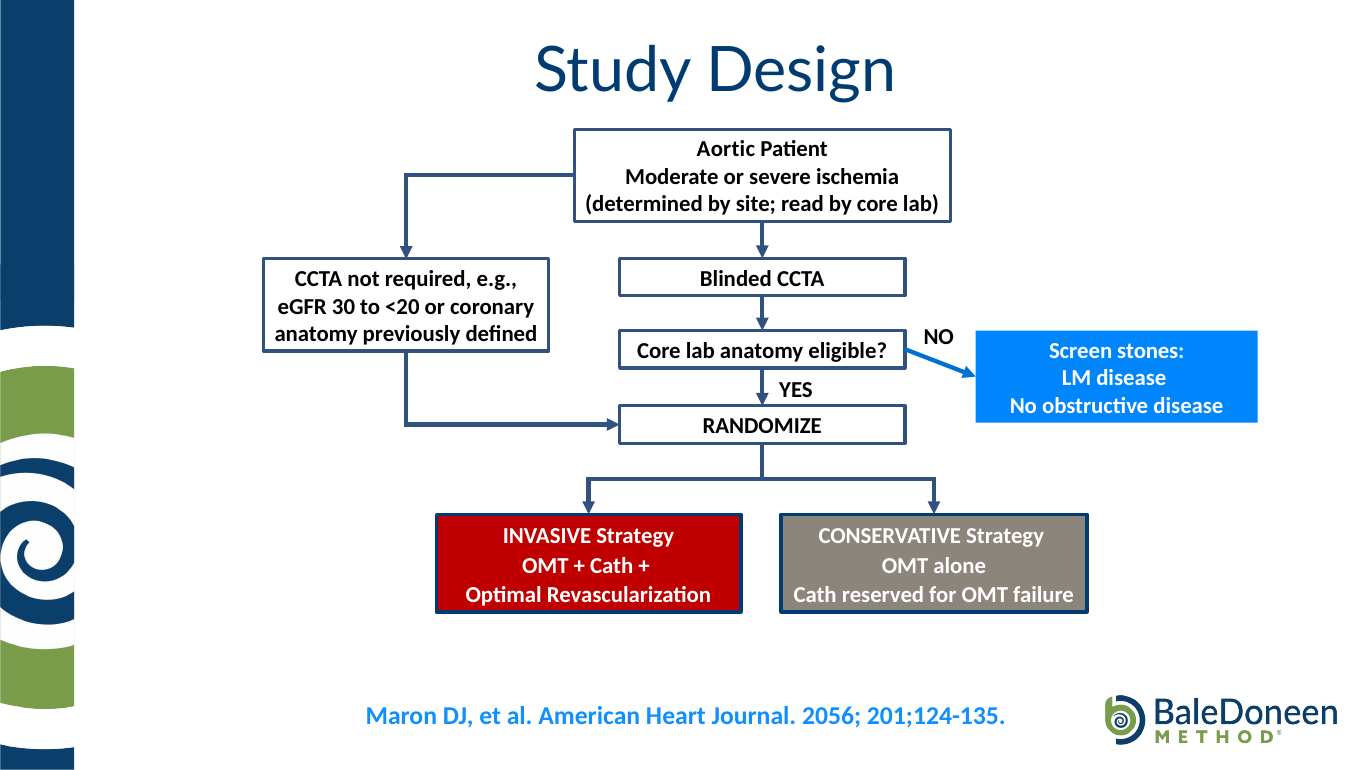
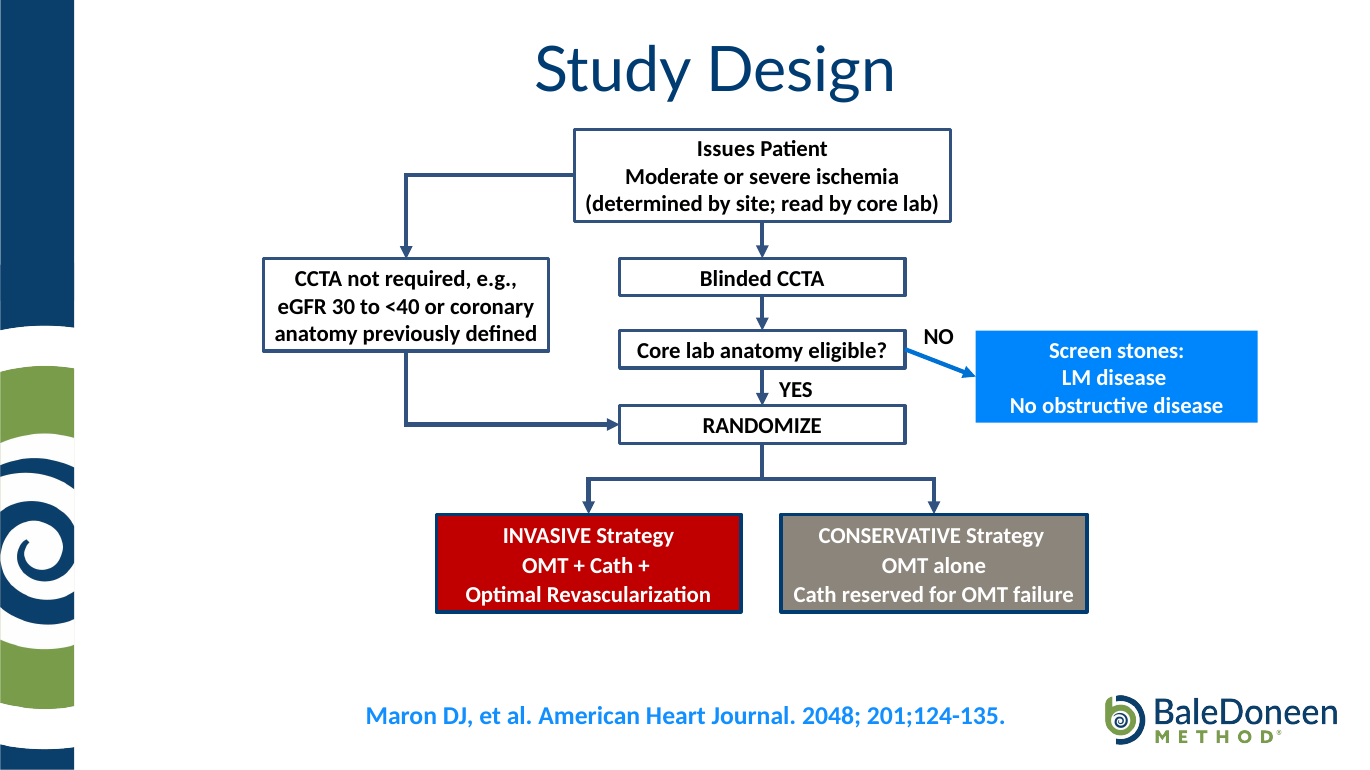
Aortic: Aortic -> Issues (726, 150)
<20: <20 -> <40 (402, 307)
2056: 2056 -> 2048 (832, 717)
